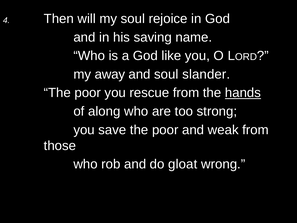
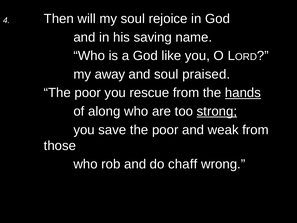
slander: slander -> praised (206, 74)
strong underline: none -> present (217, 111)
gloat: gloat -> chaff (183, 164)
